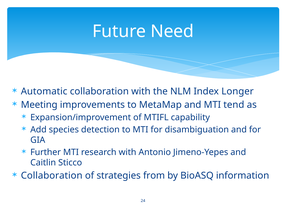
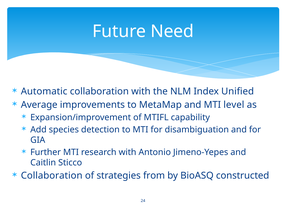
Longer: Longer -> Unified (238, 92)
Meeting: Meeting -> Average (39, 105)
tend: tend -> level (234, 105)
information: information -> constructed (243, 176)
